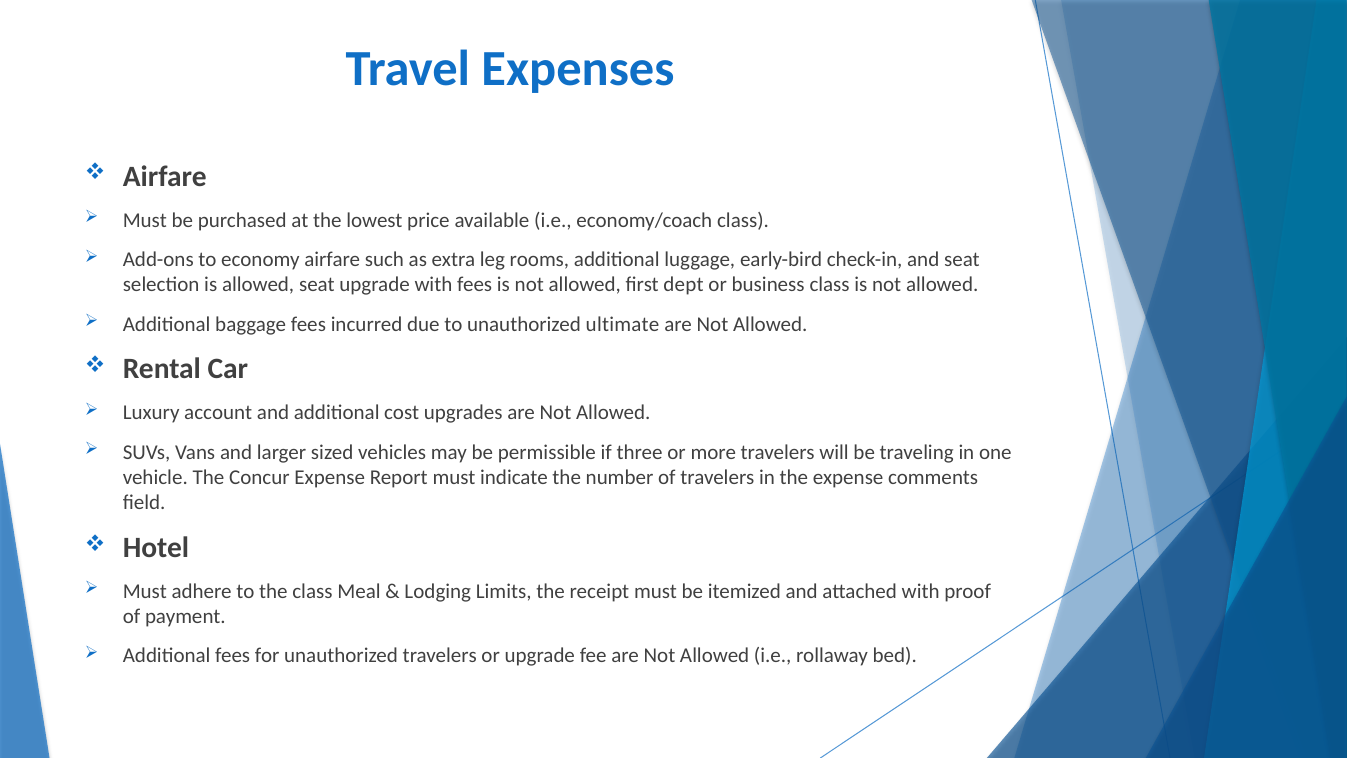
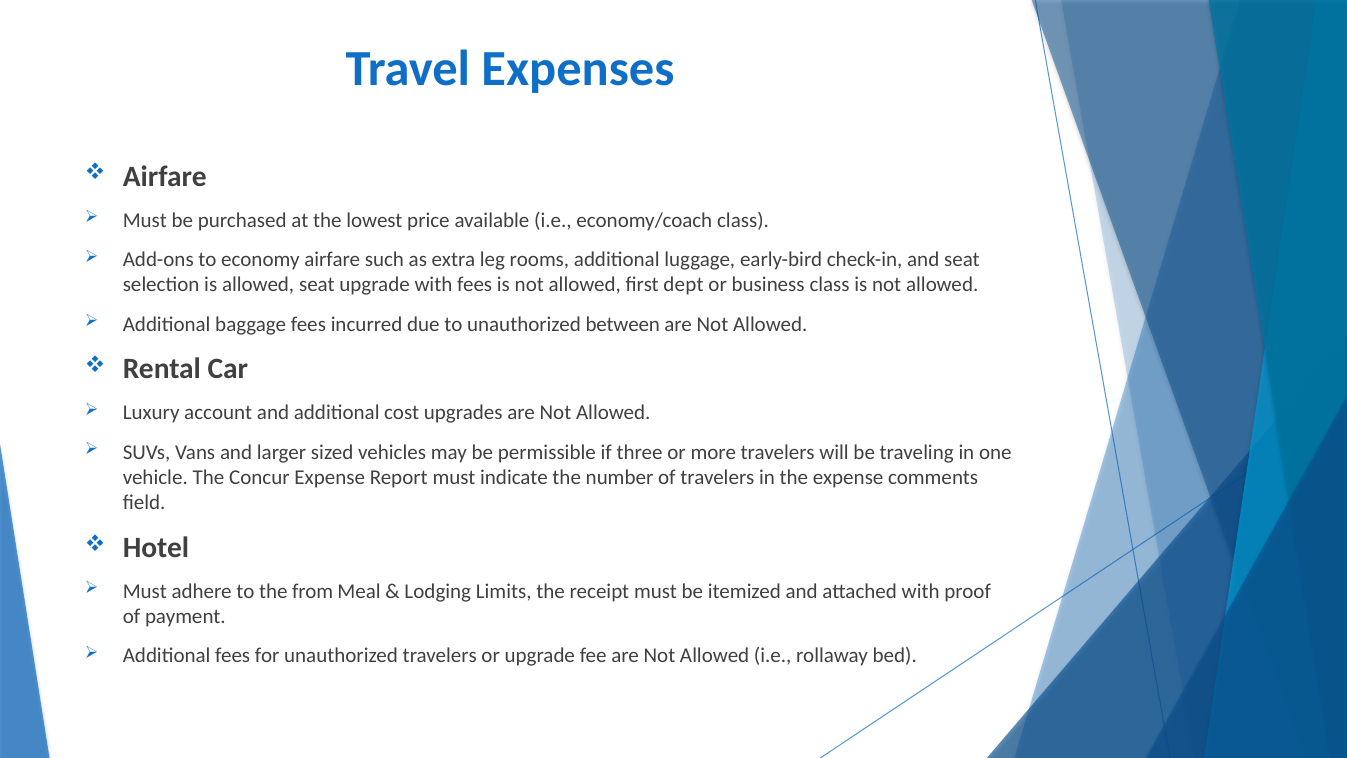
ultimate: ultimate -> between (623, 324)
the class: class -> from (313, 591)
